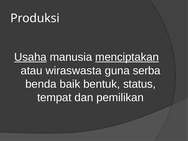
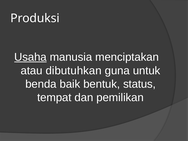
menciptakan underline: present -> none (127, 57)
wiraswasta: wiraswasta -> dibutuhkan (74, 71)
serba: serba -> untuk (147, 71)
